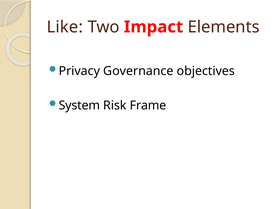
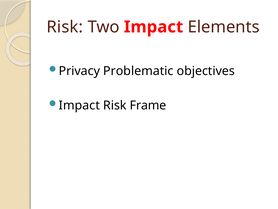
Like: Like -> Risk (65, 27)
Governance: Governance -> Problematic (138, 71)
System: System -> Impact (79, 105)
